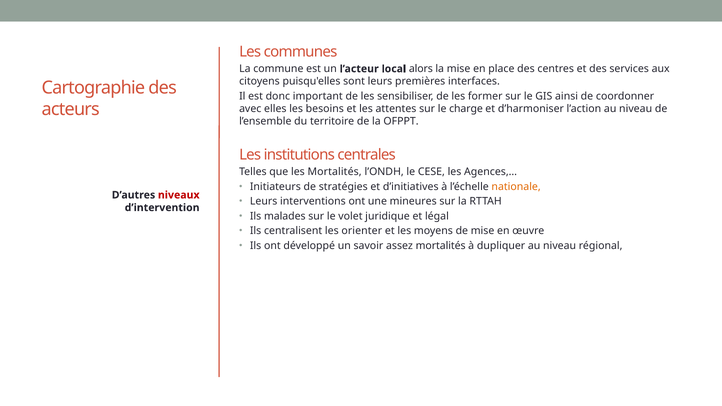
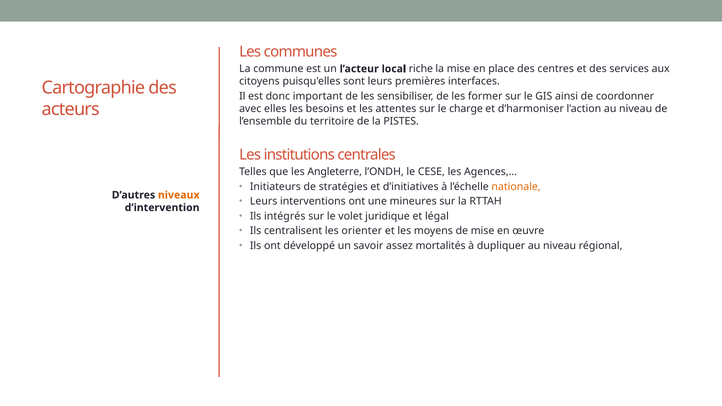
alors: alors -> riche (421, 69)
OFPPT: OFPPT -> PISTES (401, 121)
les Mortalités: Mortalités -> Angleterre (335, 172)
niveaux colour: red -> orange (179, 195)
malades: malades -> intégrés (285, 216)
